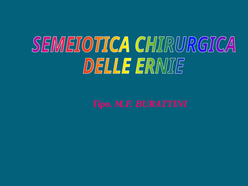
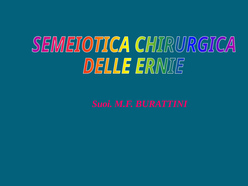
Tipo: Tipo -> Suoi (102, 104)
